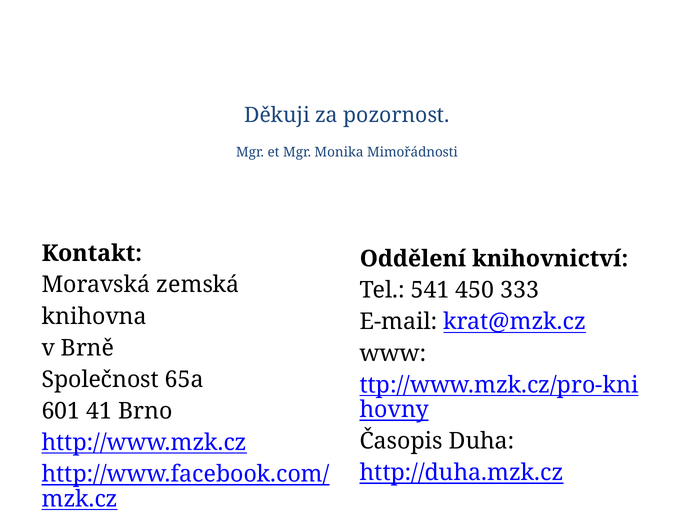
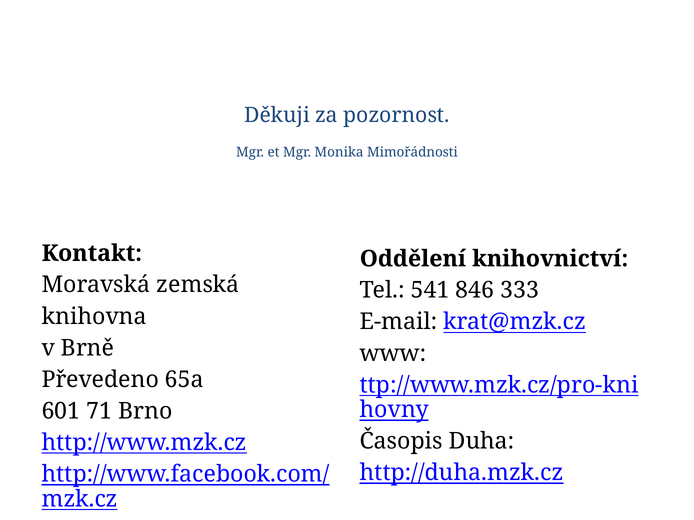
450: 450 -> 846 (475, 291)
Společnost: Společnost -> Převedeno (100, 380)
41: 41 -> 71 (99, 411)
